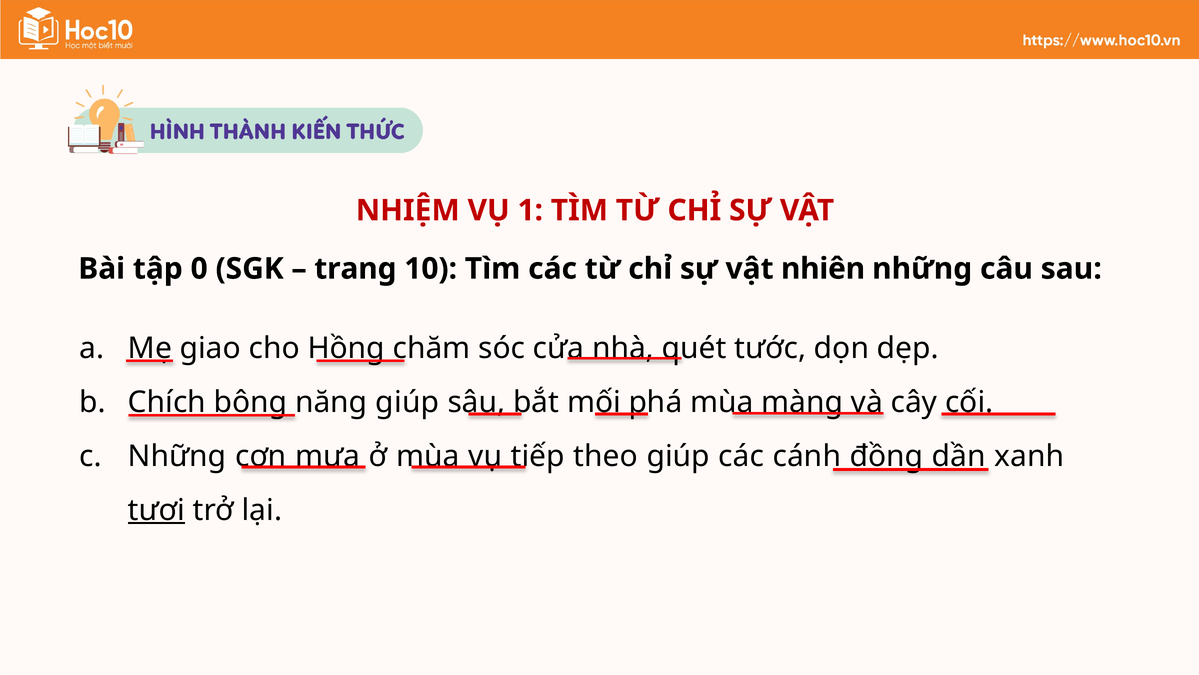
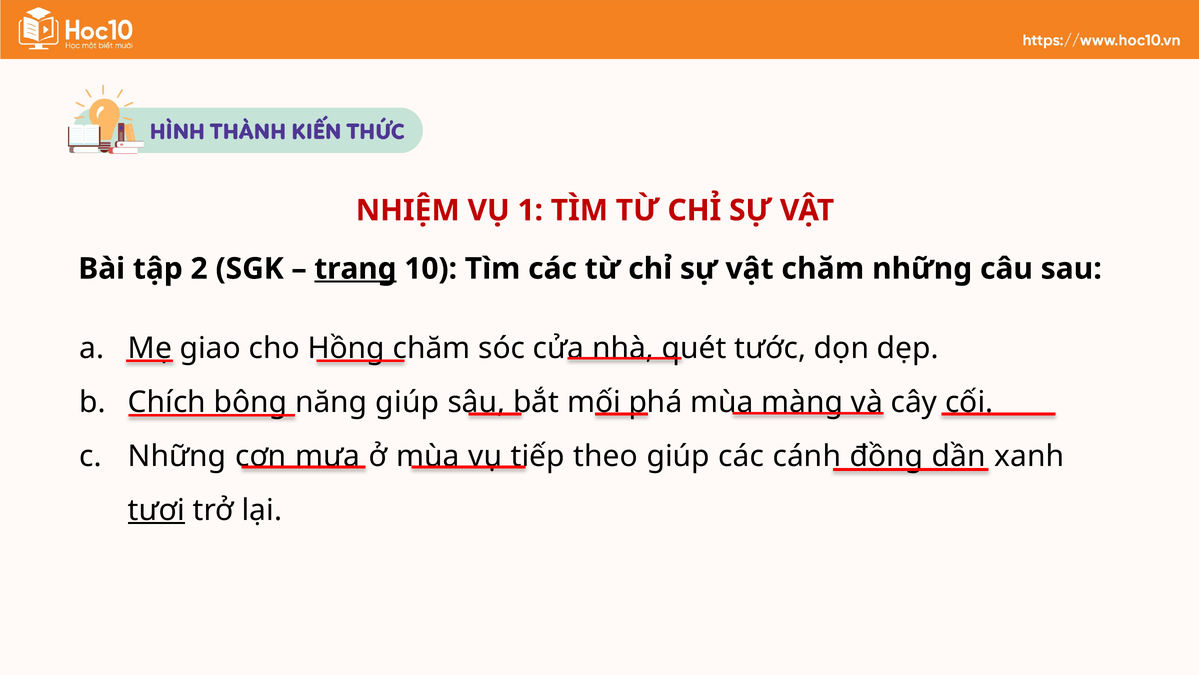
0: 0 -> 2 (199, 269)
trang underline: none -> present (355, 269)
vật nhiên: nhiên -> chăm (823, 269)
